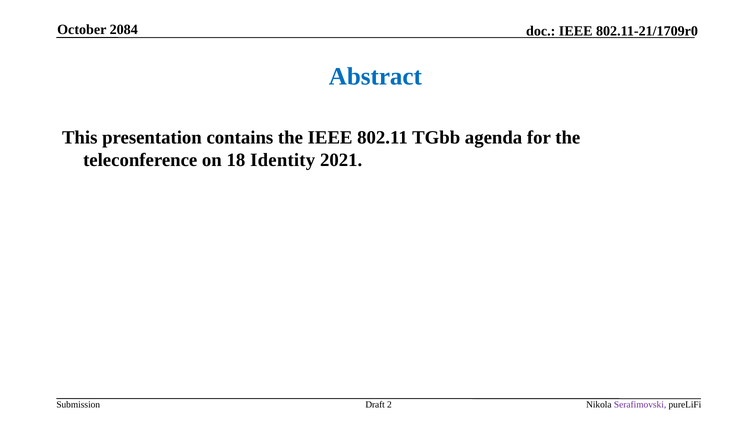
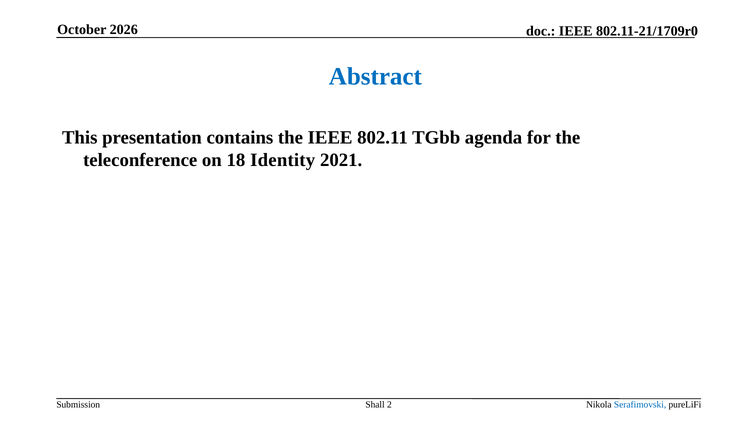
2084: 2084 -> 2026 (124, 30)
Draft: Draft -> Shall (375, 405)
Serafimovski colour: purple -> blue (640, 405)
